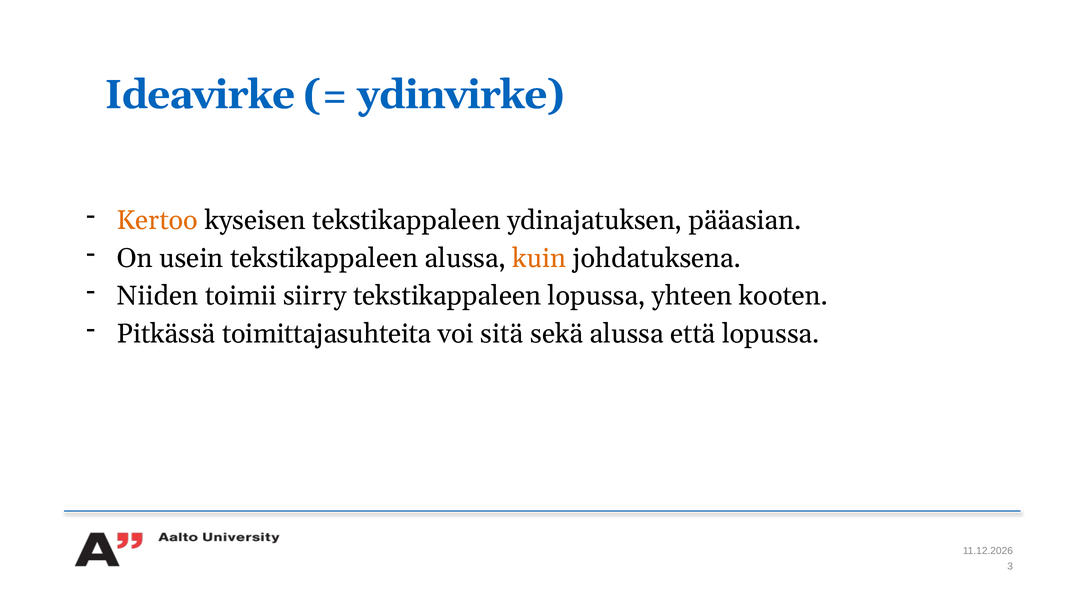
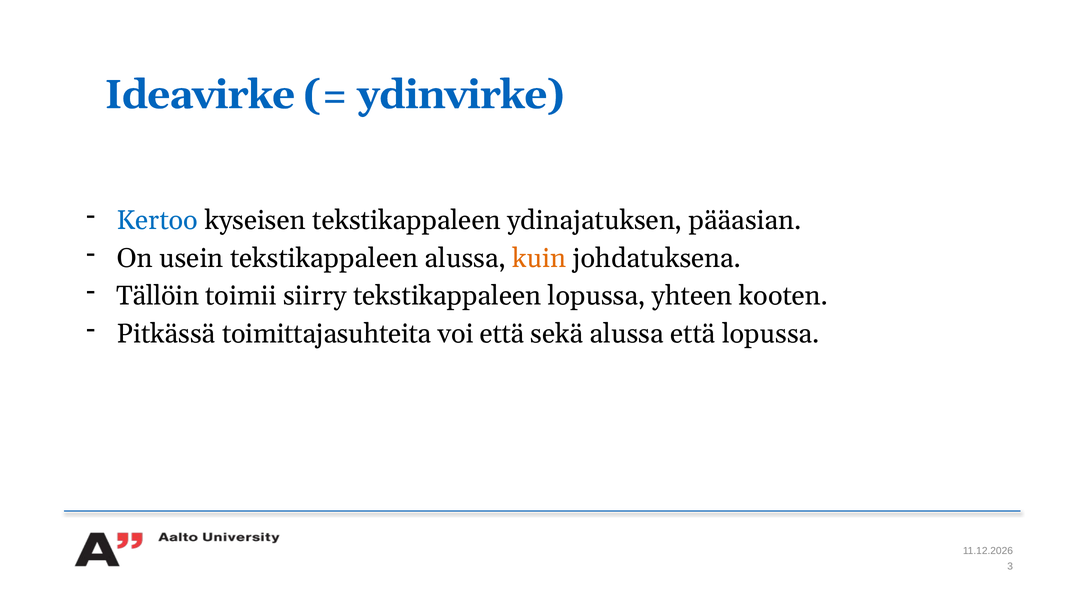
Kertoo colour: orange -> blue (157, 220)
Niiden: Niiden -> Tällöin (158, 296)
voi sitä: sitä -> että (502, 334)
